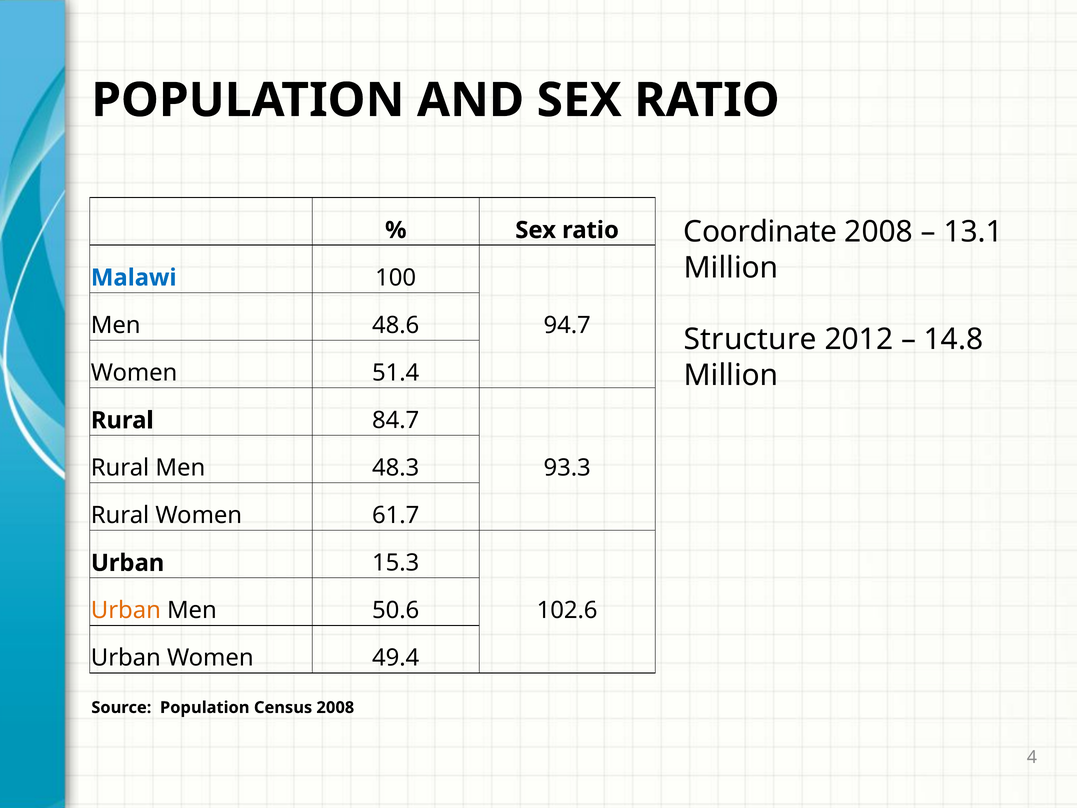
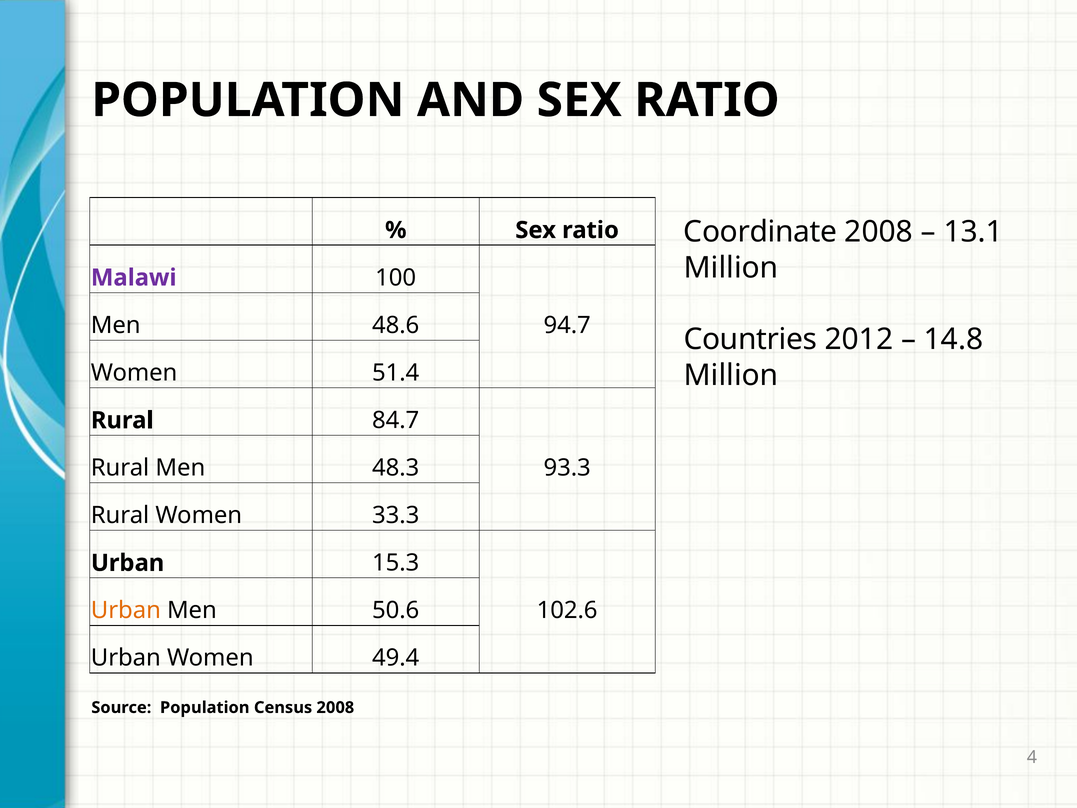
Malawi colour: blue -> purple (134, 278)
Structure: Structure -> Countries (750, 340)
61.7: 61.7 -> 33.3 (396, 515)
